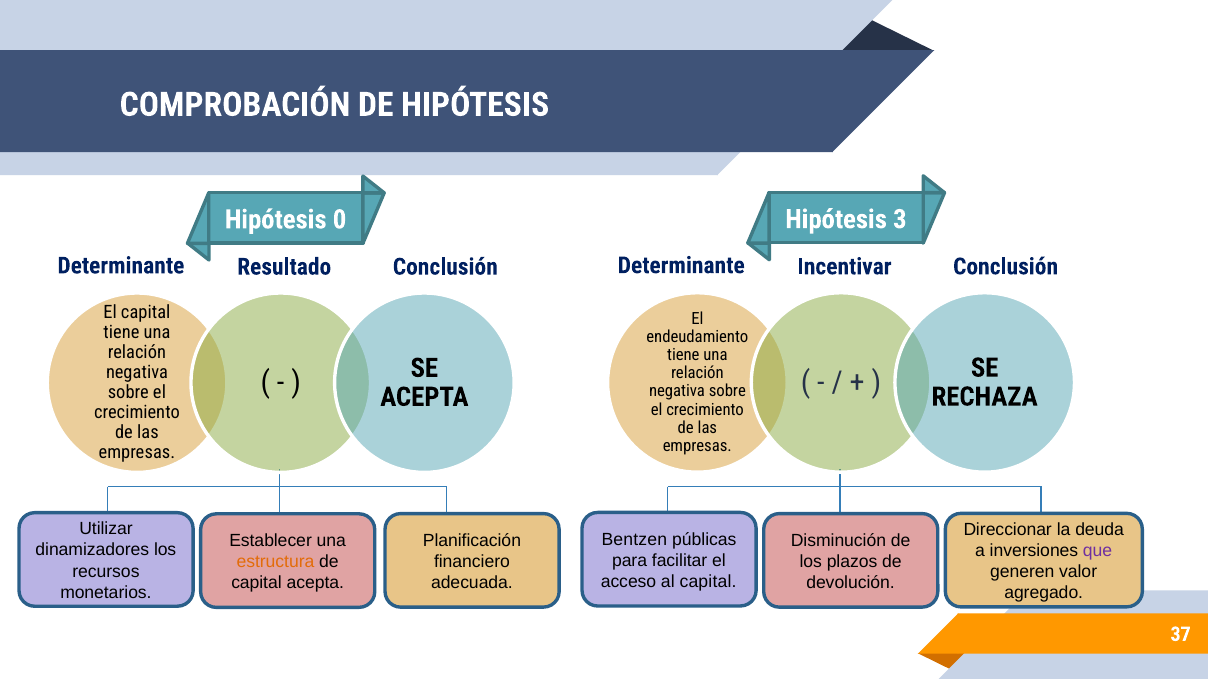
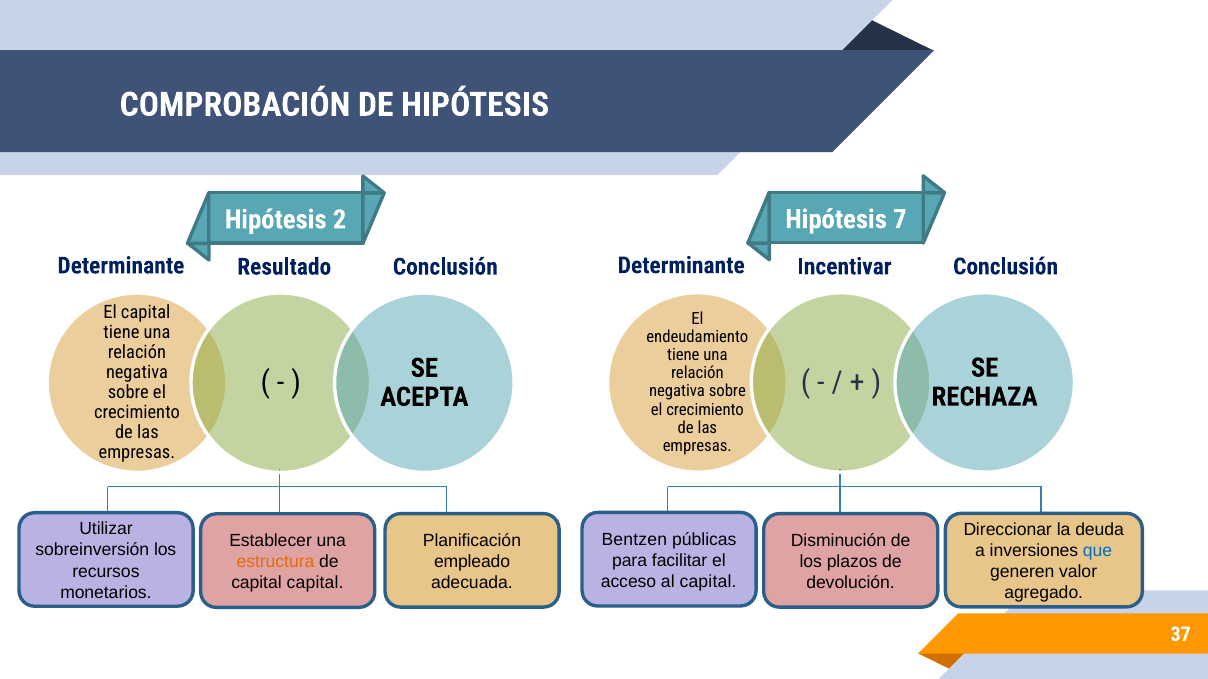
3: 3 -> 7 (900, 220)
0: 0 -> 2 (340, 220)
dinamizadores: dinamizadores -> sobreinversión (92, 551)
que colour: purple -> blue (1098, 551)
financiero: financiero -> empleado (472, 562)
capital acepta: acepta -> capital (315, 583)
